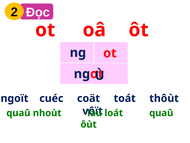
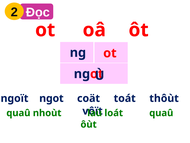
ngoït cuéc: cuéc -> ngot (51, 98)
